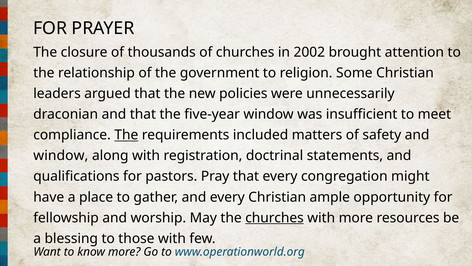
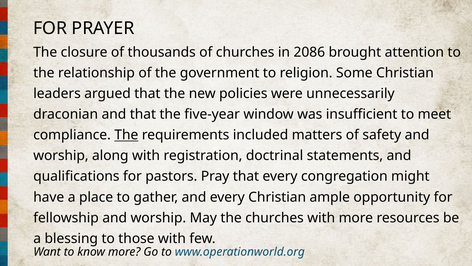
2002: 2002 -> 2086 (309, 52)
window: window -> worship (61, 155)
churches underline: present -> none (275, 217)
